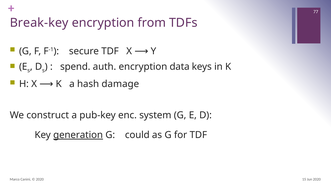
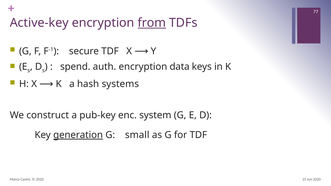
Break-key: Break-key -> Active-key (39, 23)
from underline: none -> present (152, 23)
damage: damage -> systems (120, 84)
could: could -> small (137, 135)
